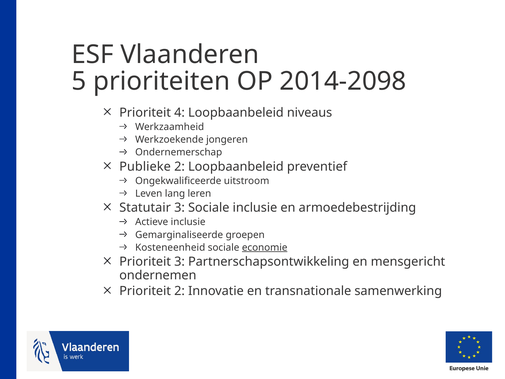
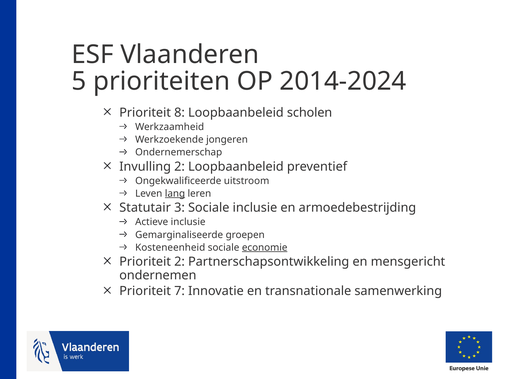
2014-2098: 2014-2098 -> 2014-2024 (343, 81)
4: 4 -> 8 (180, 113)
niveaus: niveaus -> scholen (310, 113)
Publieke: Publieke -> Invulling (145, 166)
lang underline: none -> present (175, 193)
Prioriteit 3: 3 -> 2 (180, 262)
Prioriteit 2: 2 -> 7 (180, 291)
